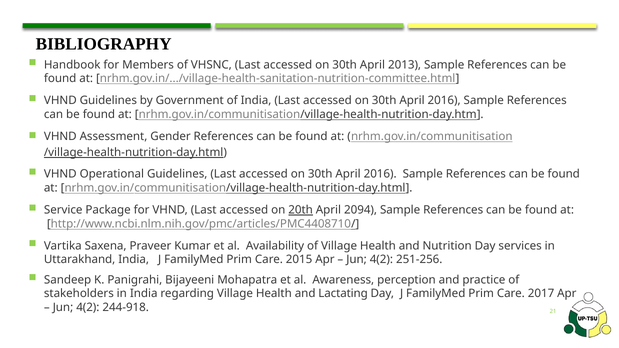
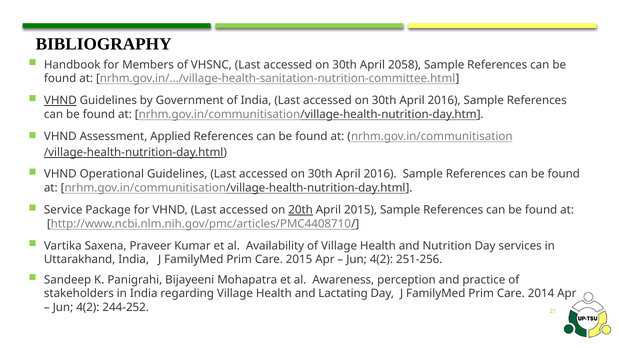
2013: 2013 -> 2058 (405, 65)
VHND underline: none -> present (60, 101)
Gender: Gender -> Applied (171, 136)
April 2094: 2094 -> 2015 (361, 210)
2017: 2017 -> 2014 (541, 294)
244-918: 244-918 -> 244-252 (126, 308)
